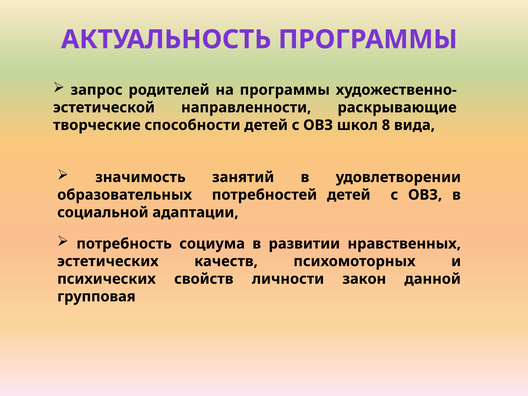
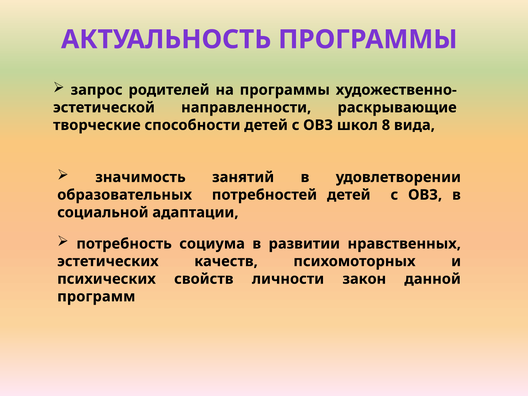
групповая: групповая -> программ (96, 297)
